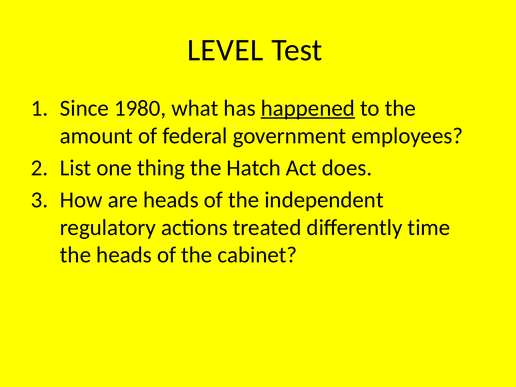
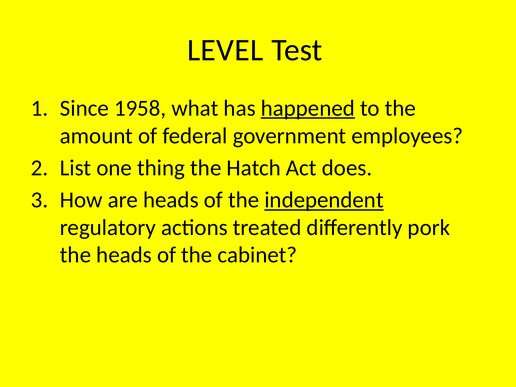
1980: 1980 -> 1958 (140, 108)
independent underline: none -> present (324, 200)
time: time -> pork (429, 228)
